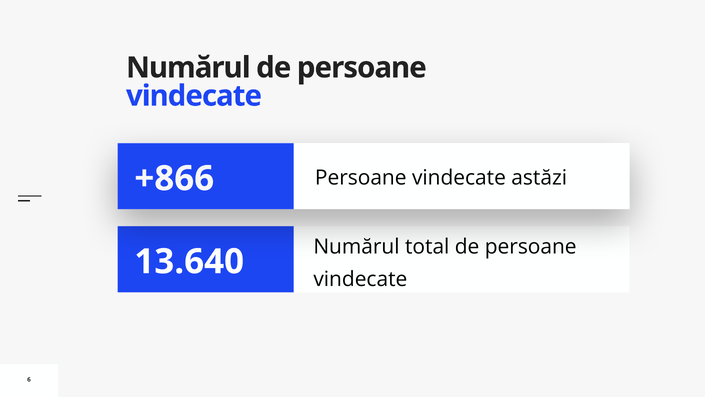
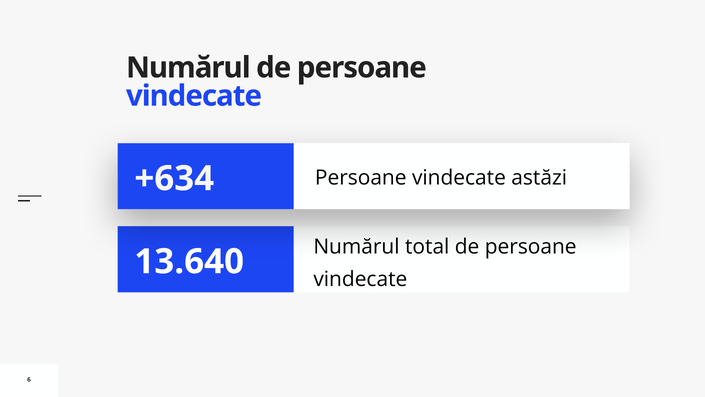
+866: +866 -> +634 (174, 178)
